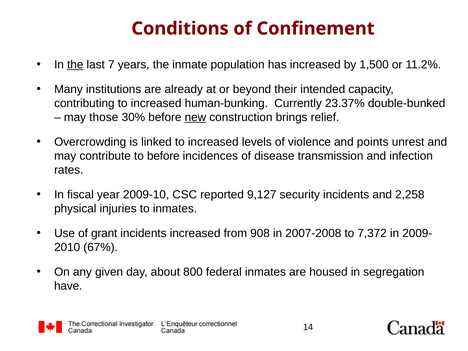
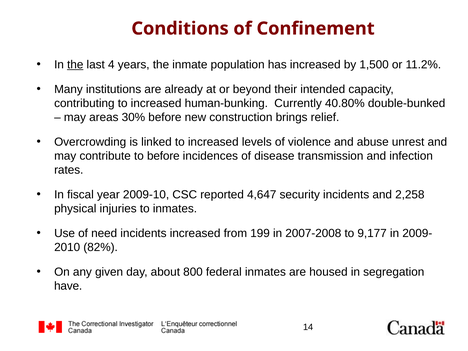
7: 7 -> 4 (111, 65)
23.37%: 23.37% -> 40.80% (345, 103)
those: those -> areas (104, 117)
new underline: present -> none (195, 117)
points: points -> abuse (373, 142)
9,127: 9,127 -> 4,647 (262, 195)
grant: grant -> need (104, 233)
908: 908 -> 199 (260, 233)
7,372: 7,372 -> 9,177 (372, 233)
67%: 67% -> 82% (101, 247)
